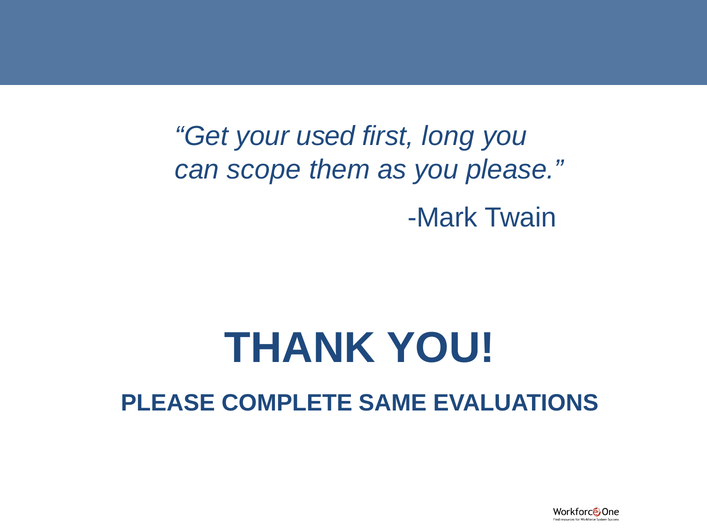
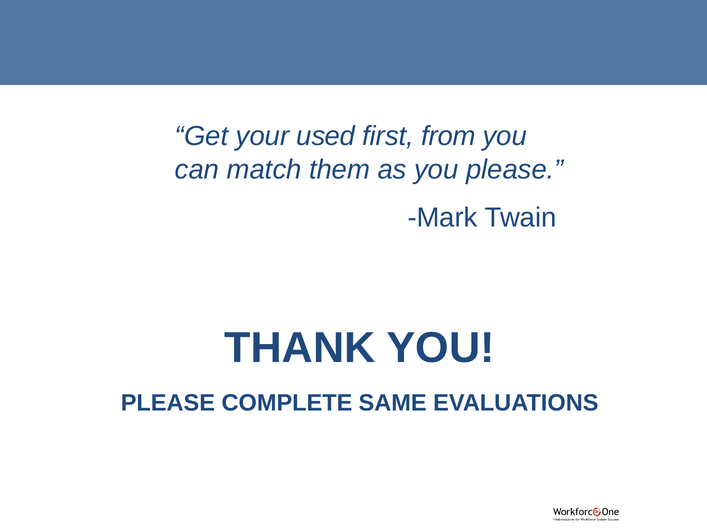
long: long -> from (448, 136)
scope: scope -> match (264, 169)
